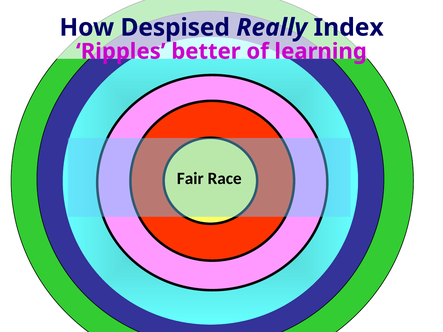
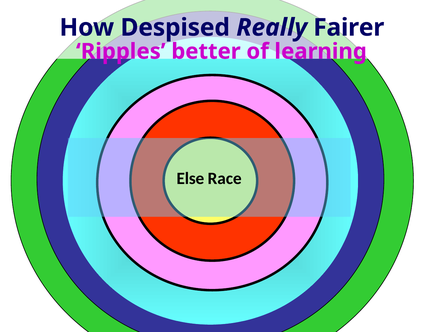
Index: Index -> Fairer (349, 28)
Fair: Fair -> Else (190, 179)
